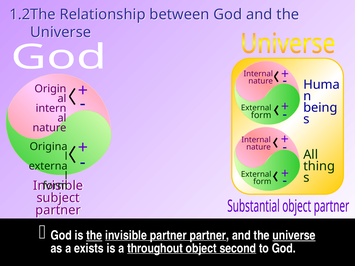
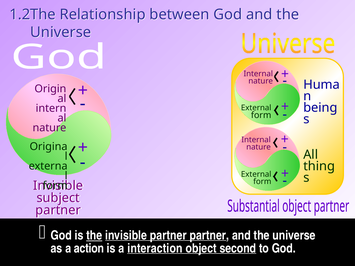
universe underline: present -> none (294, 236)
exists: exists -> action (89, 249)
throughout: throughout -> interaction (155, 249)
